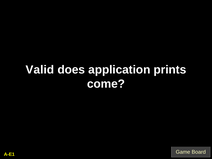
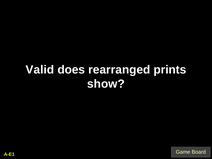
application: application -> rearranged (119, 70)
come: come -> show (106, 84)
